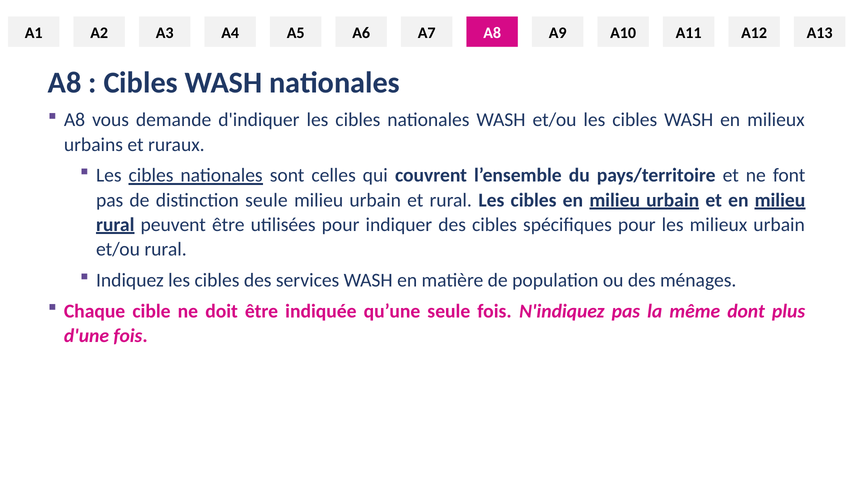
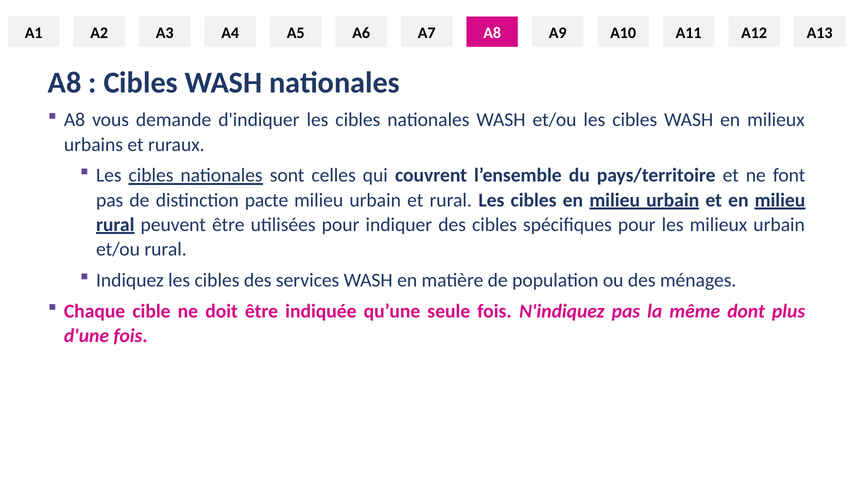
distinction seule: seule -> pacte (267, 200)
